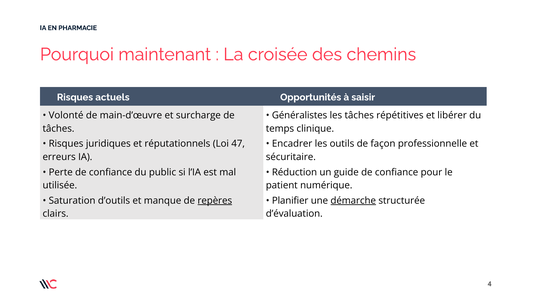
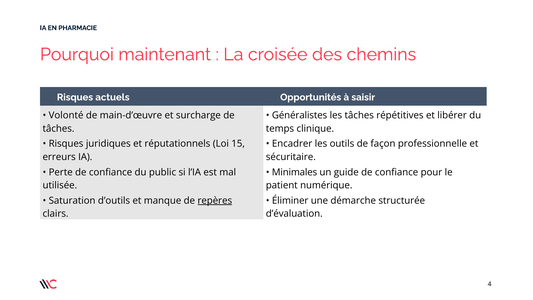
47: 47 -> 15 (238, 144)
Réduction: Réduction -> Minimales (295, 172)
Planifier: Planifier -> Éliminer (290, 201)
démarche underline: present -> none (353, 201)
